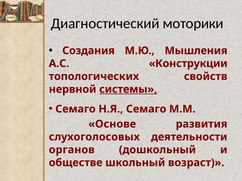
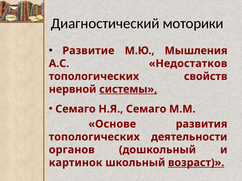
Создания: Создания -> Развитие (88, 51)
Конструкции: Конструкции -> Недостатков (188, 64)
слухоголосовых: слухоголосовых -> топологических (94, 137)
обществе: обществе -> картинок (76, 163)
возраст underline: none -> present (196, 163)
